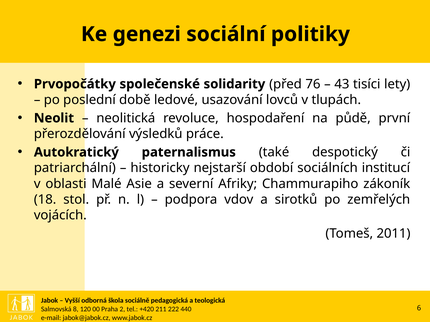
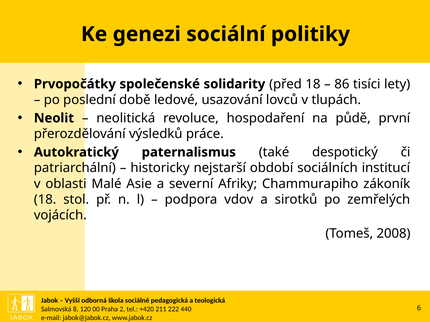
před 76: 76 -> 18 (313, 84)
43: 43 -> 86 (342, 84)
2011: 2011 -> 2008 (394, 234)
